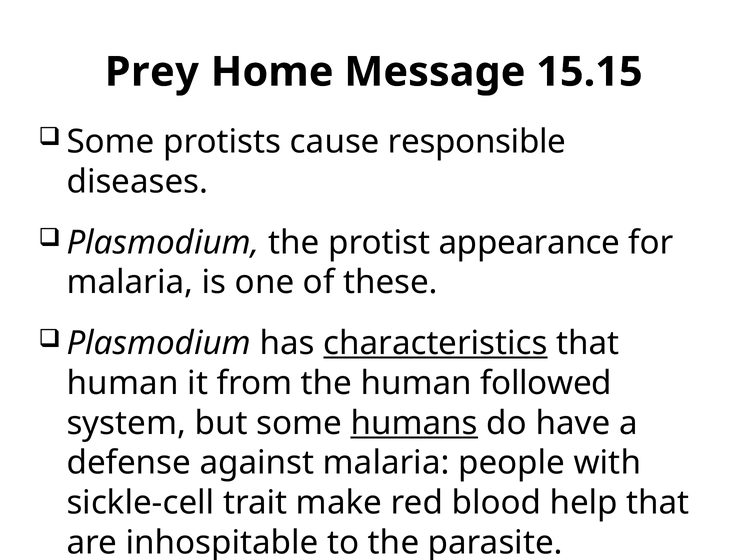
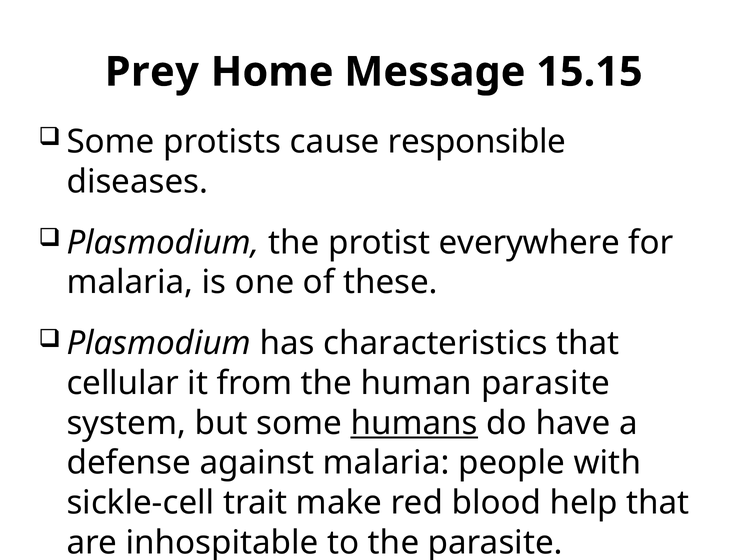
appearance: appearance -> everywhere (529, 243)
characteristics underline: present -> none (435, 344)
human: human -> cellular (123, 383)
human followed: followed -> parasite (546, 383)
